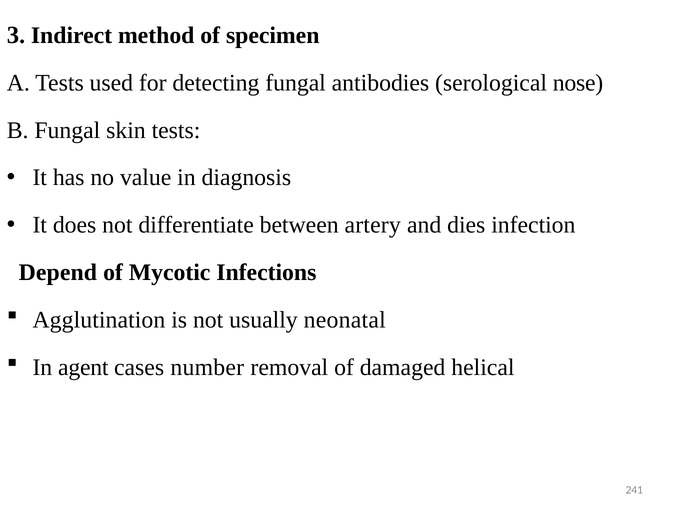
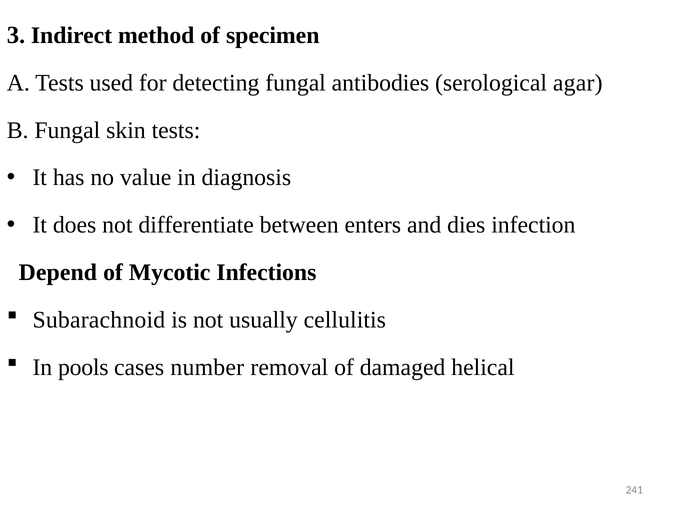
nose: nose -> agar (578, 83)
artery: artery -> enters (373, 225)
Agglutination: Agglutination -> Subarachnoid (99, 320)
neonatal: neonatal -> cellulitis (345, 320)
agent: agent -> pools (83, 367)
